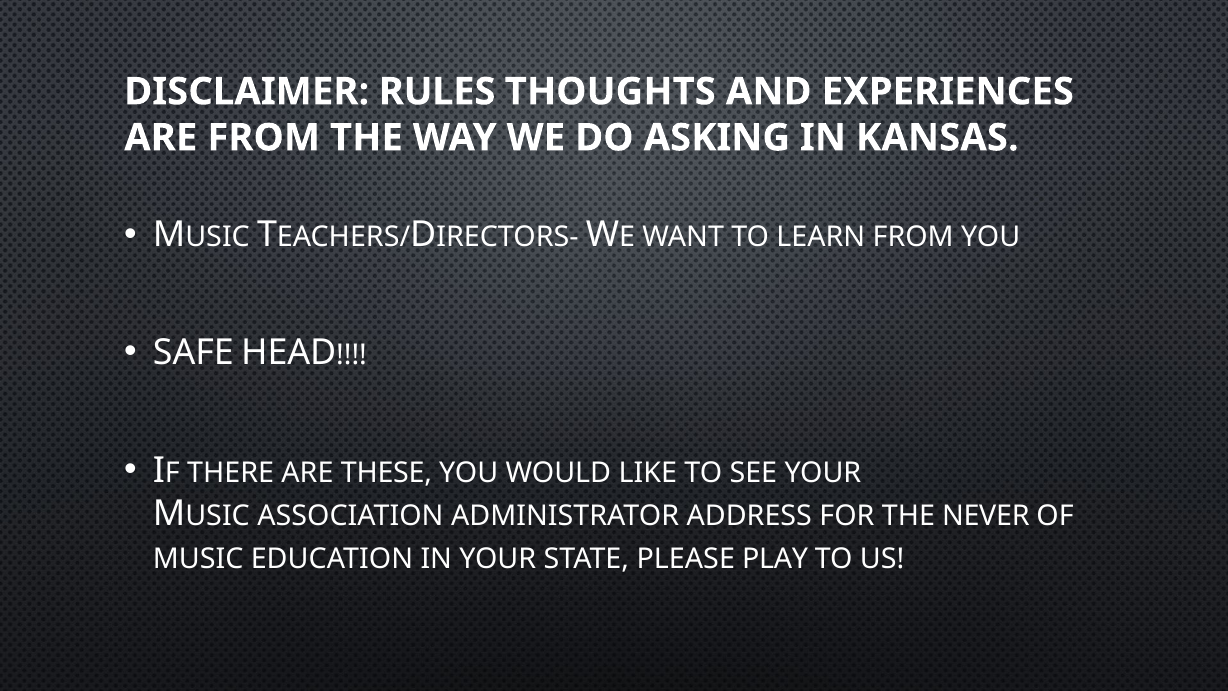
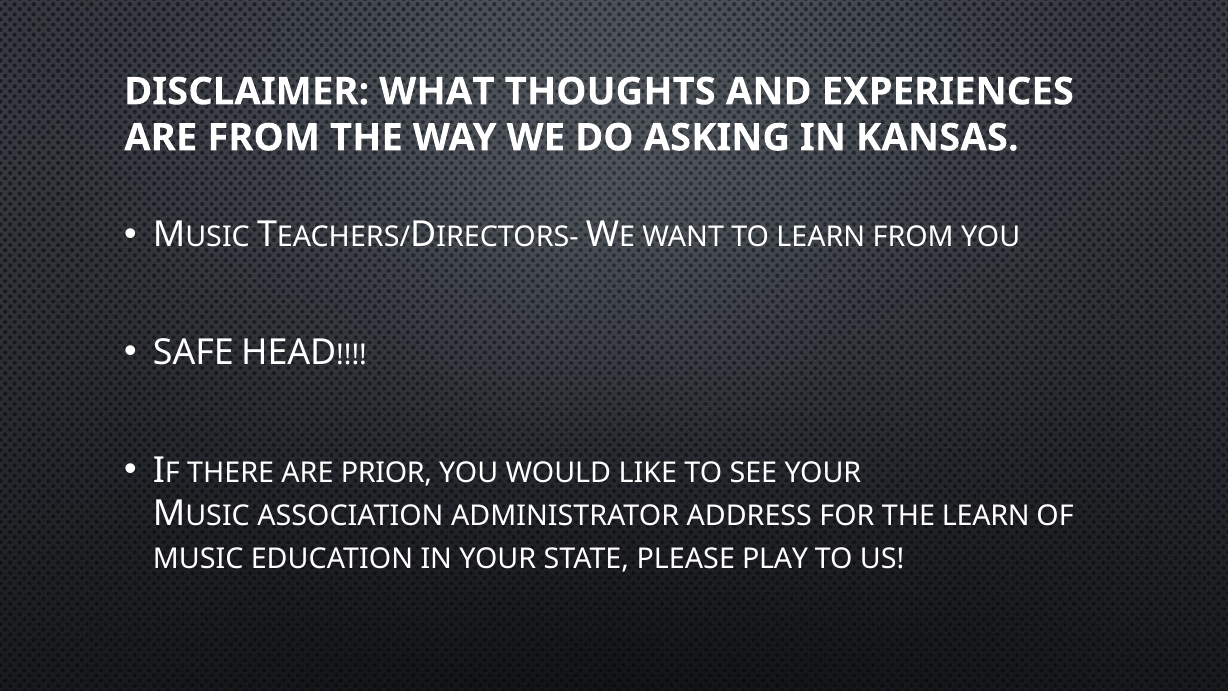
RULES: RULES -> WHAT (437, 92)
THESE: THESE -> PRIOR (386, 473)
THE NEVER: NEVER -> LEARN (986, 516)
